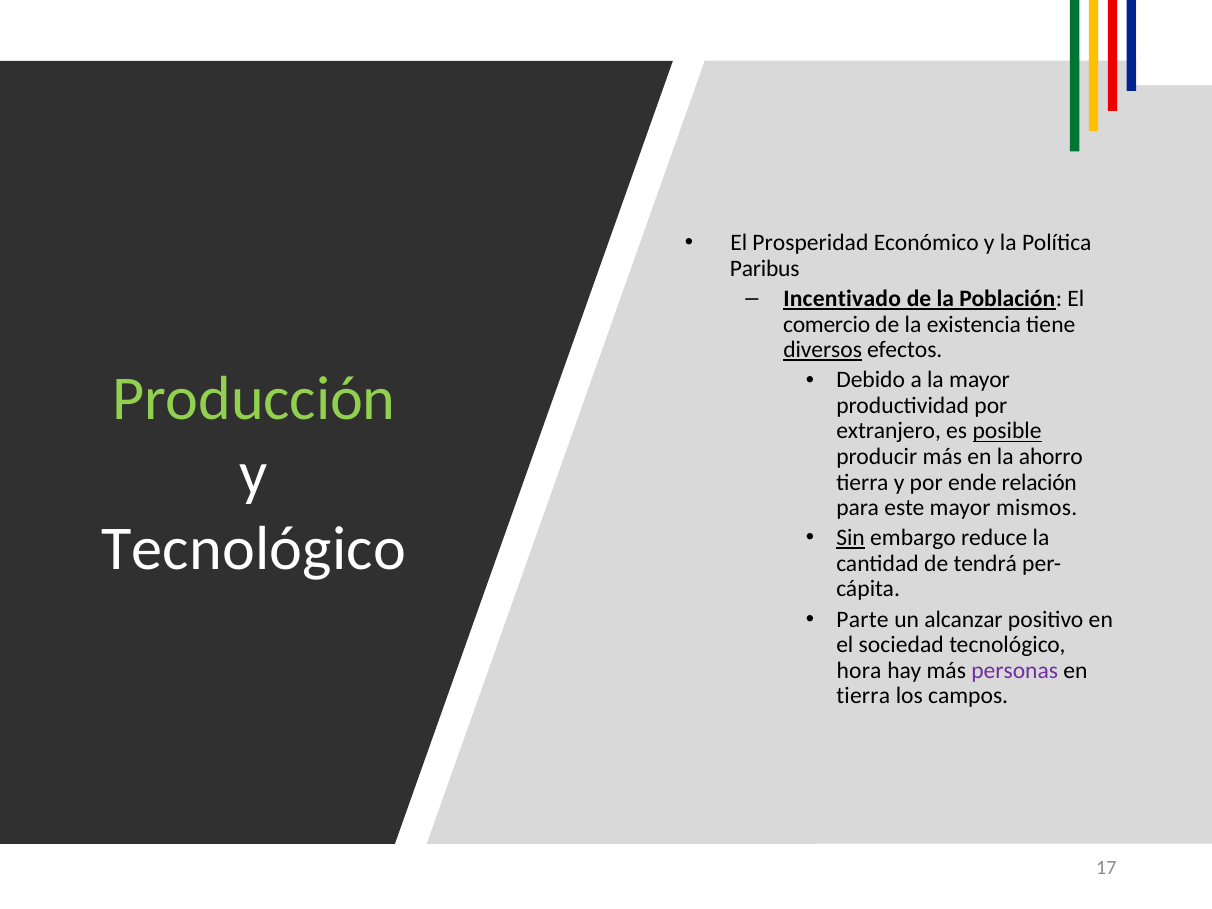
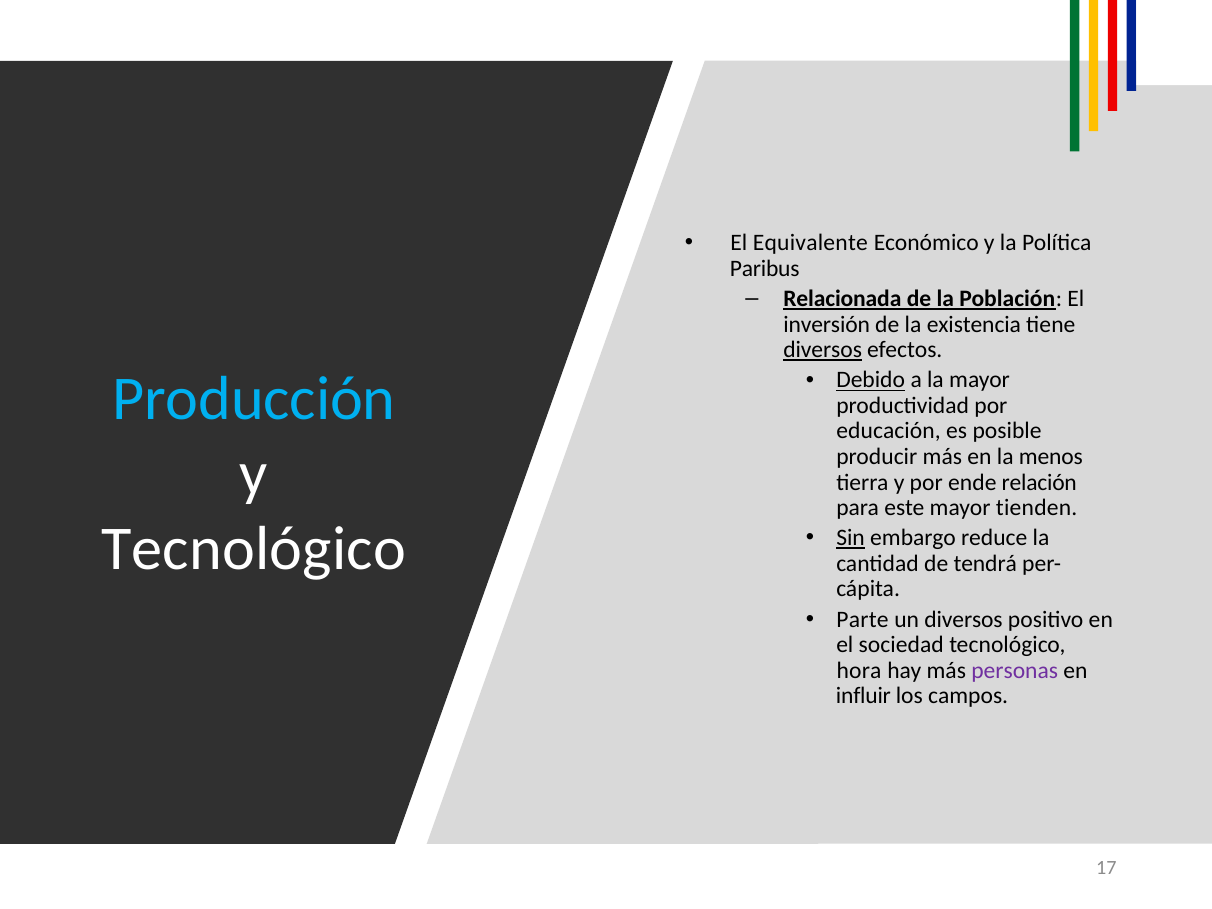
Prosperidad: Prosperidad -> Equivalente (810, 243)
Incentivado: Incentivado -> Relacionada (842, 299)
comercio: comercio -> inversión (827, 324)
Debido underline: none -> present (871, 380)
Producción colour: light green -> light blue (254, 399)
extranjero: extranjero -> educación (889, 431)
posible underline: present -> none (1007, 431)
ahorro: ahorro -> menos (1051, 457)
mismos: mismos -> tienden (1037, 508)
un alcanzar: alcanzar -> diversos (964, 619)
tierra: tierra -> influir (863, 696)
